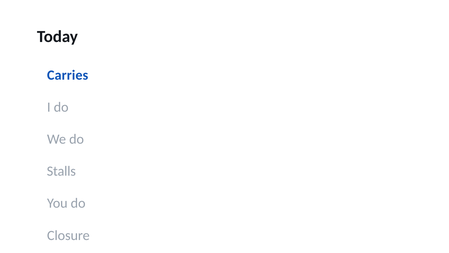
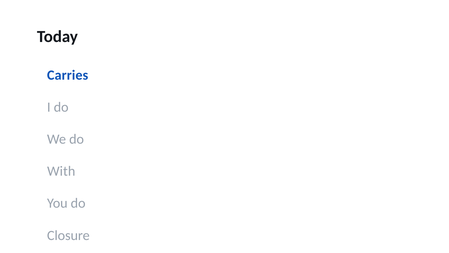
Stalls: Stalls -> With (61, 171)
